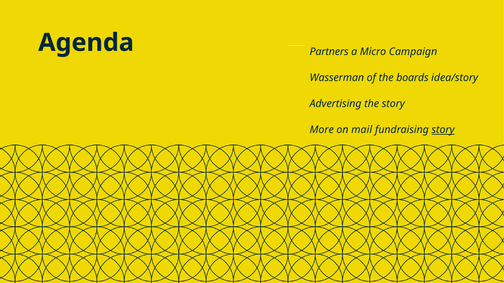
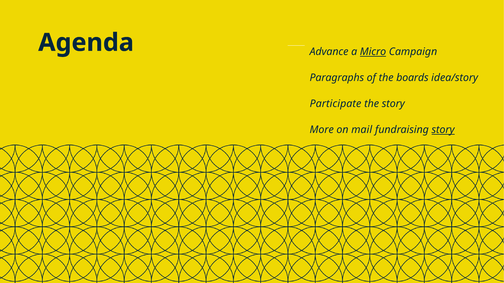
Partners: Partners -> Advance (329, 52)
Micro underline: none -> present (373, 52)
Wasserman: Wasserman -> Paragraphs (337, 78)
Advertising: Advertising -> Participate (336, 104)
